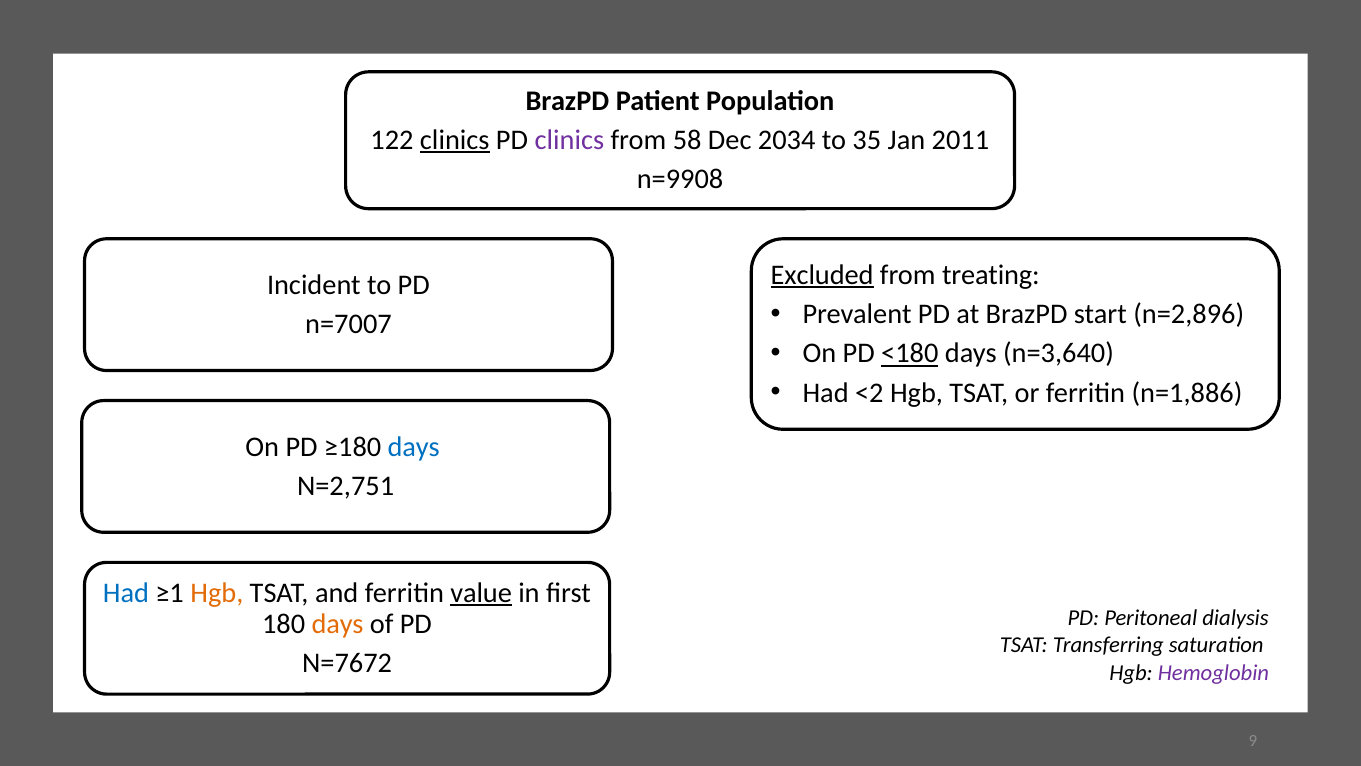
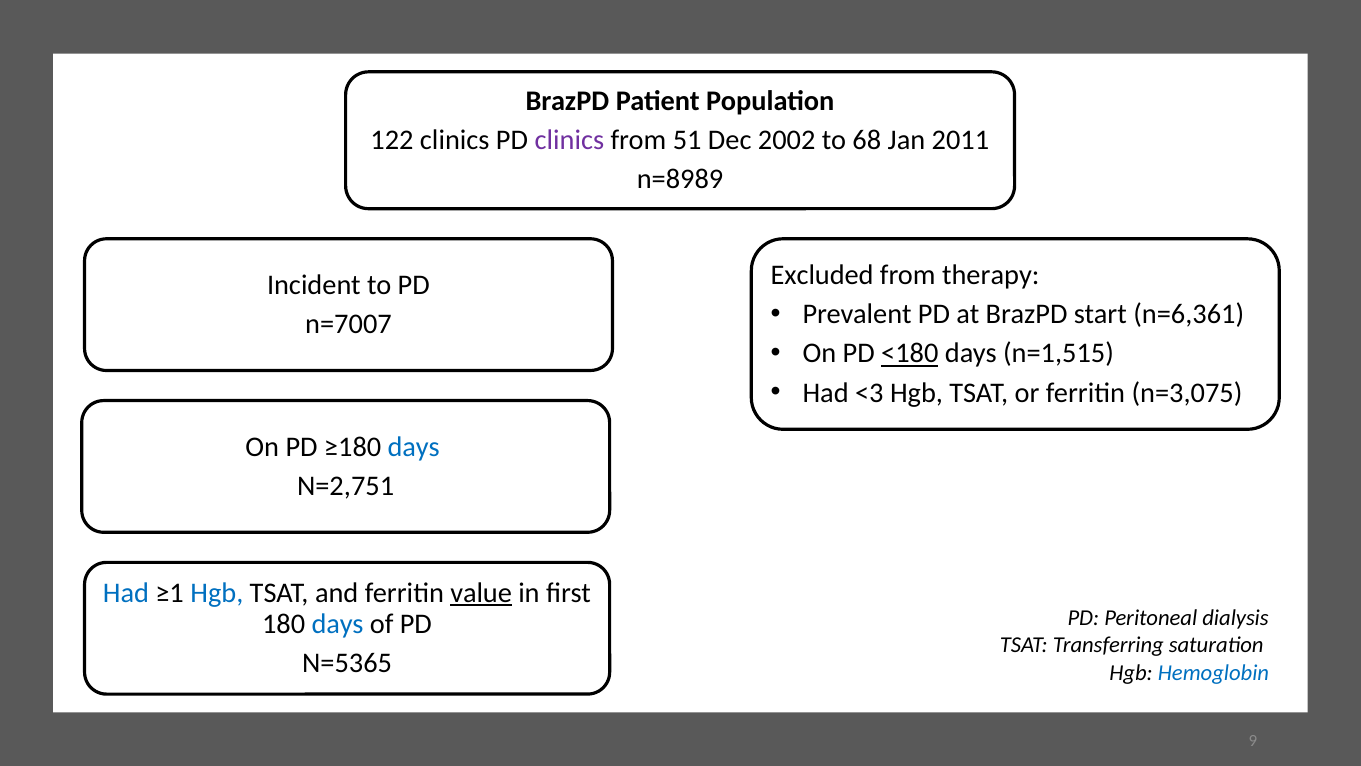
clinics underline: present -> none (455, 140)
58: 58 -> 51 (687, 140)
2034: 2034 -> 2002 (787, 140)
35: 35 -> 68 (867, 140)
n=9908: n=9908 -> n=8989 (680, 179)
Excluded underline: present -> none (822, 275)
treating: treating -> therapy (991, 275)
n=2,896: n=2,896 -> n=6,361 (1189, 314)
n=3,640: n=3,640 -> n=1,515 (1059, 353)
<2: <2 -> <3 (869, 392)
n=1,886: n=1,886 -> n=3,075 (1187, 392)
Hgb colour: orange -> blue (217, 593)
days colour: orange -> blue (338, 623)
N=7672: N=7672 -> N=5365 (347, 663)
Hemoglobin colour: purple -> blue (1213, 672)
